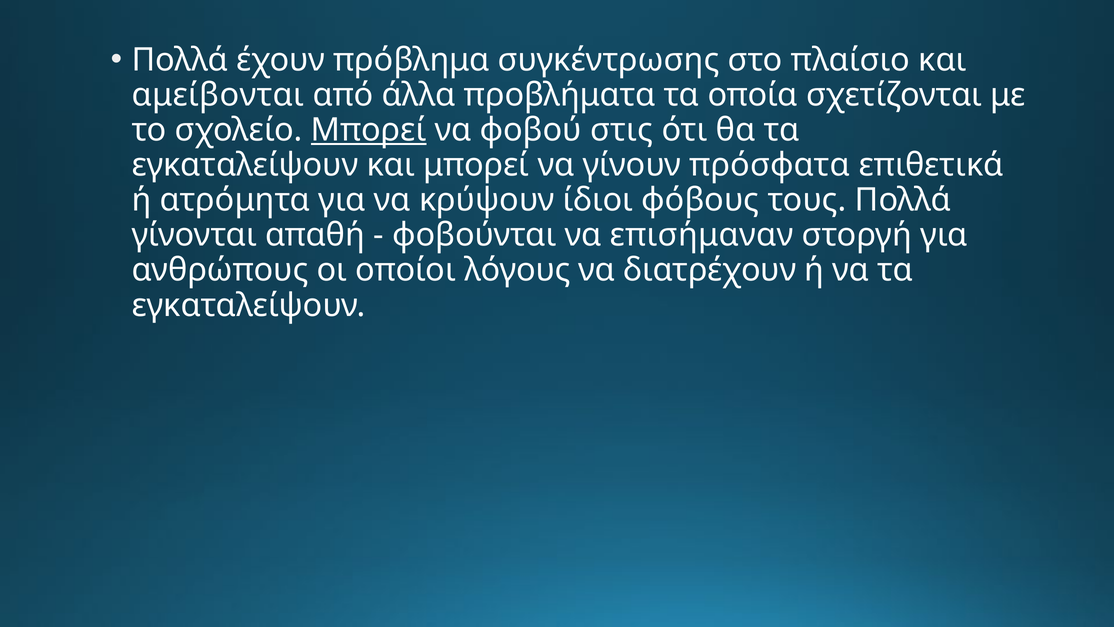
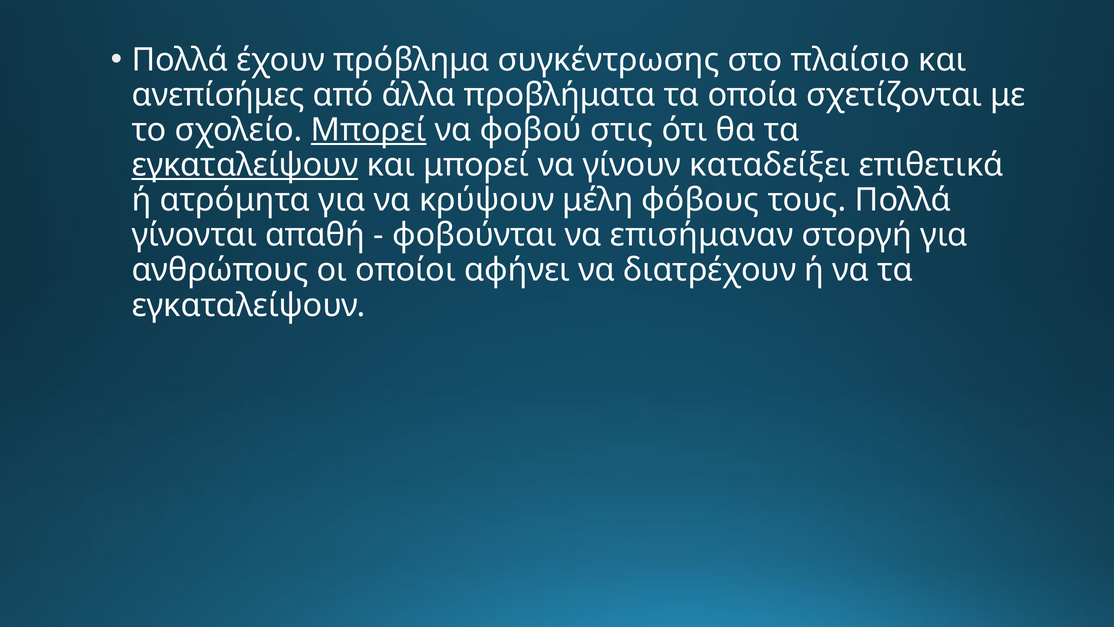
αμείβονται: αμείβονται -> ανεπίσήμες (218, 95)
εγκαταλείψουν underline: none -> present (245, 165)
πρόσφατα: πρόσφατα -> καταδείξει (770, 165)
ίδιοι: ίδιοι -> μέλη (598, 200)
λόγους: λόγους -> αφήνει (517, 270)
